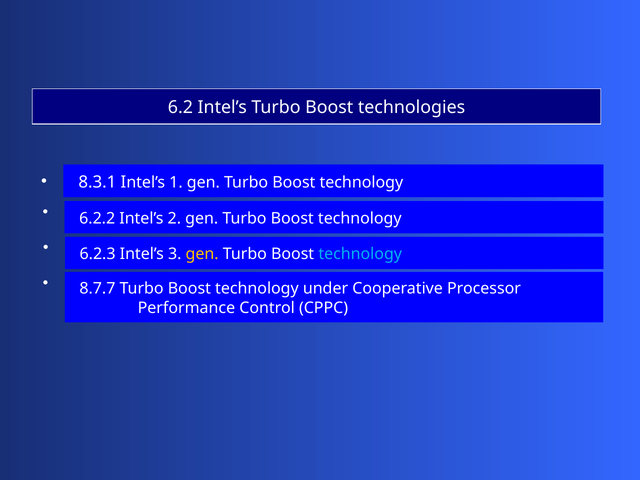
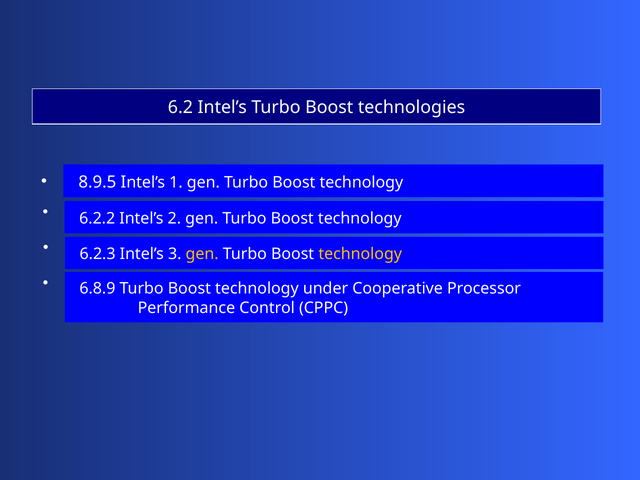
8.3.1: 8.3.1 -> 8.9.5 (97, 182)
technology colour: light blue -> yellow (360, 254)
8.7.7: 8.7.7 -> 6.8.9 (97, 289)
